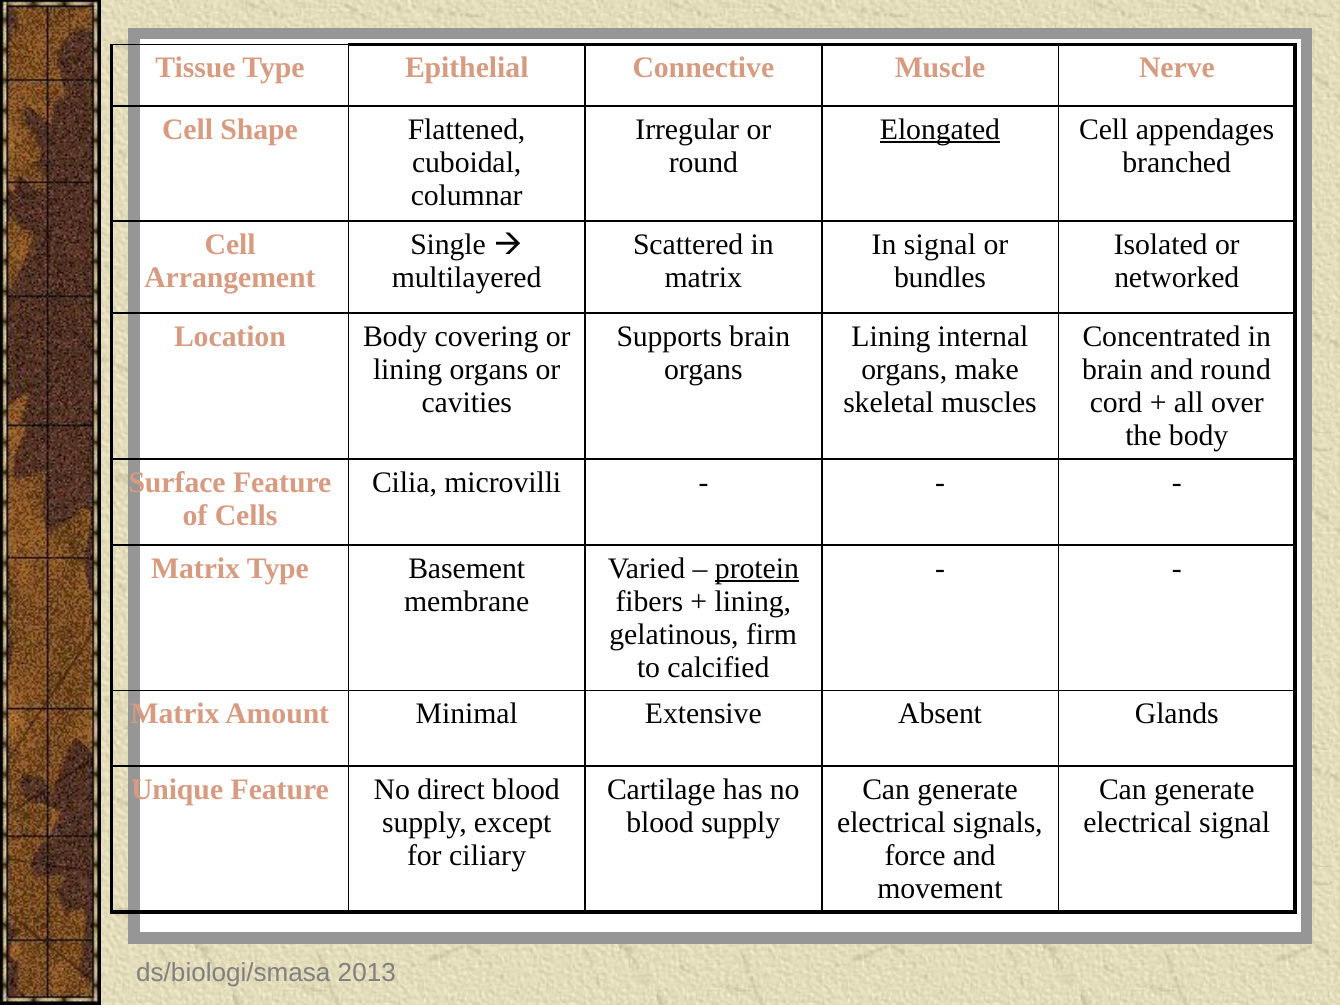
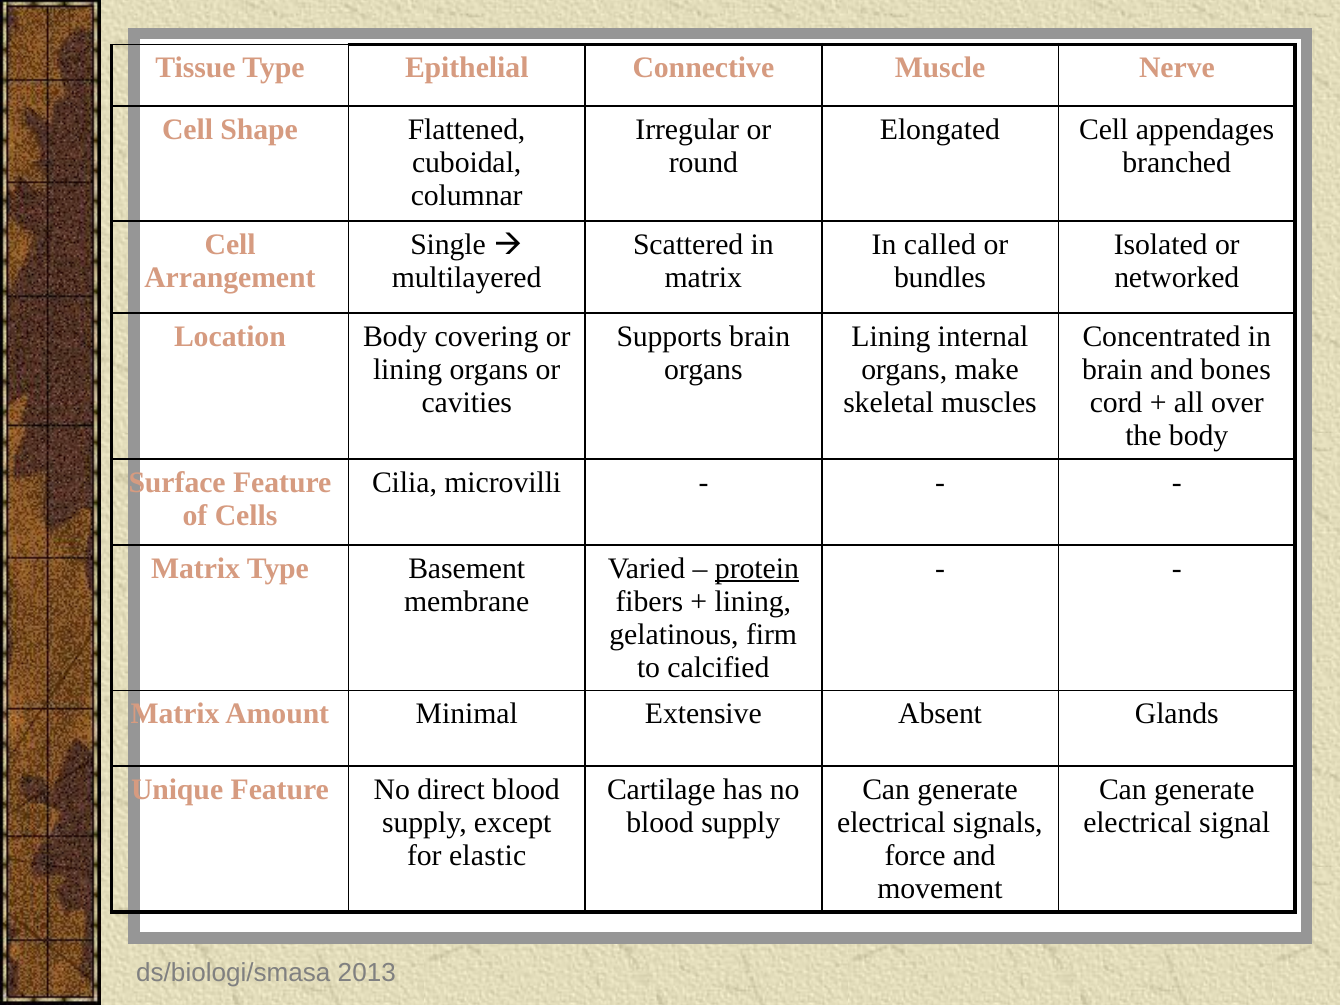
Elongated underline: present -> none (940, 130)
In signal: signal -> called (940, 245)
and round: round -> bones (1236, 370)
ciliary: ciliary -> elastic (488, 856)
